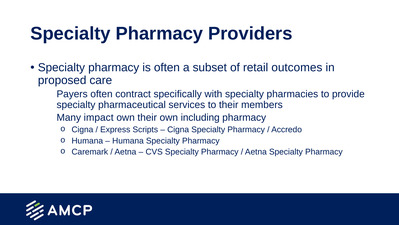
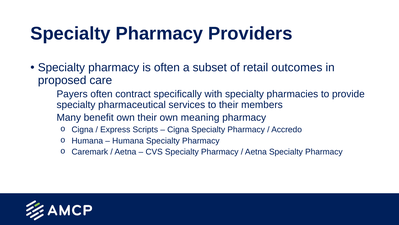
impact: impact -> benefit (99, 117)
including: including -> meaning (200, 117)
